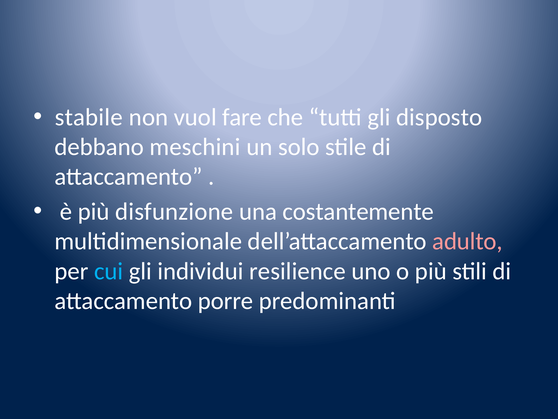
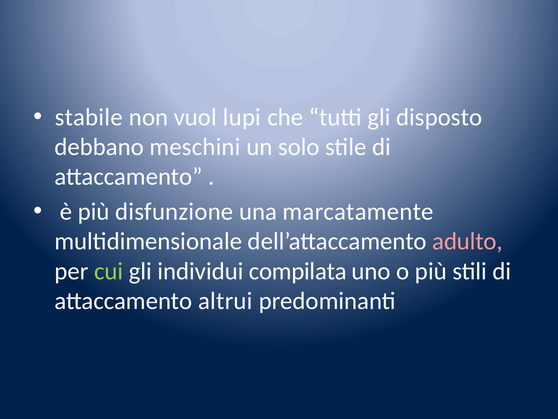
fare: fare -> lupi (242, 117)
costantemente: costantemente -> marcatamente (358, 211)
cui colour: light blue -> light green (109, 271)
resilience: resilience -> compilata (298, 271)
porre: porre -> altrui (225, 301)
